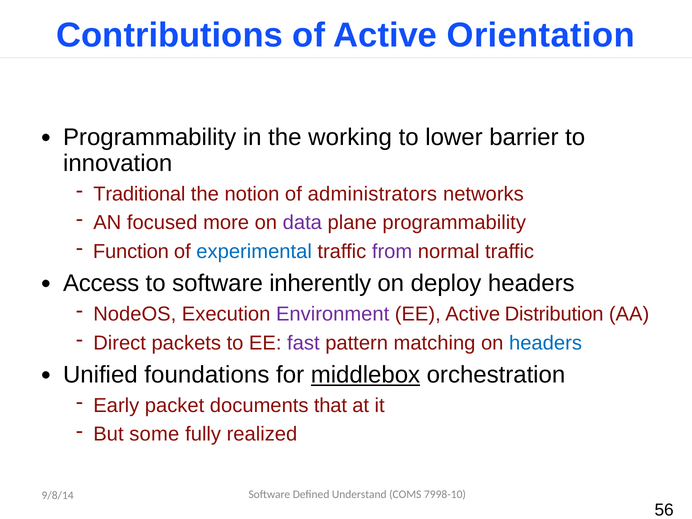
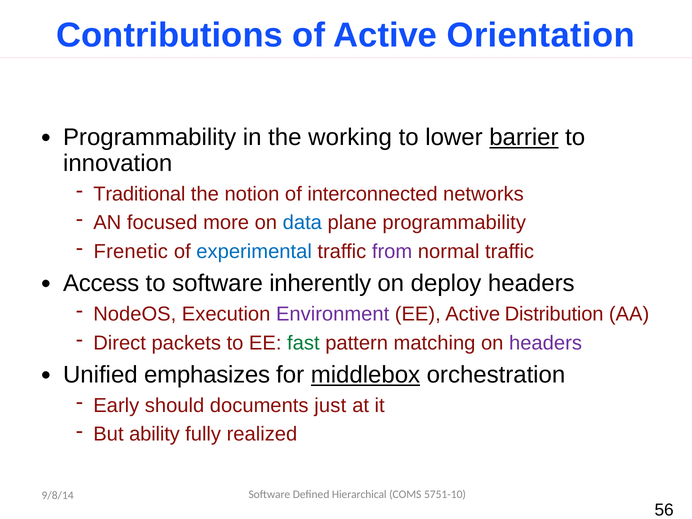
barrier underline: none -> present (524, 137)
administrators: administrators -> interconnected (373, 194)
data colour: purple -> blue (302, 223)
Function: Function -> Frenetic (131, 251)
fast colour: purple -> green (303, 343)
headers colour: blue -> purple (546, 343)
foundations: foundations -> emphasizes (207, 375)
packet: packet -> should (175, 406)
that: that -> just (330, 406)
some: some -> ability (154, 434)
Understand: Understand -> Hierarchical (359, 494)
7998-10: 7998-10 -> 5751-10 (445, 494)
